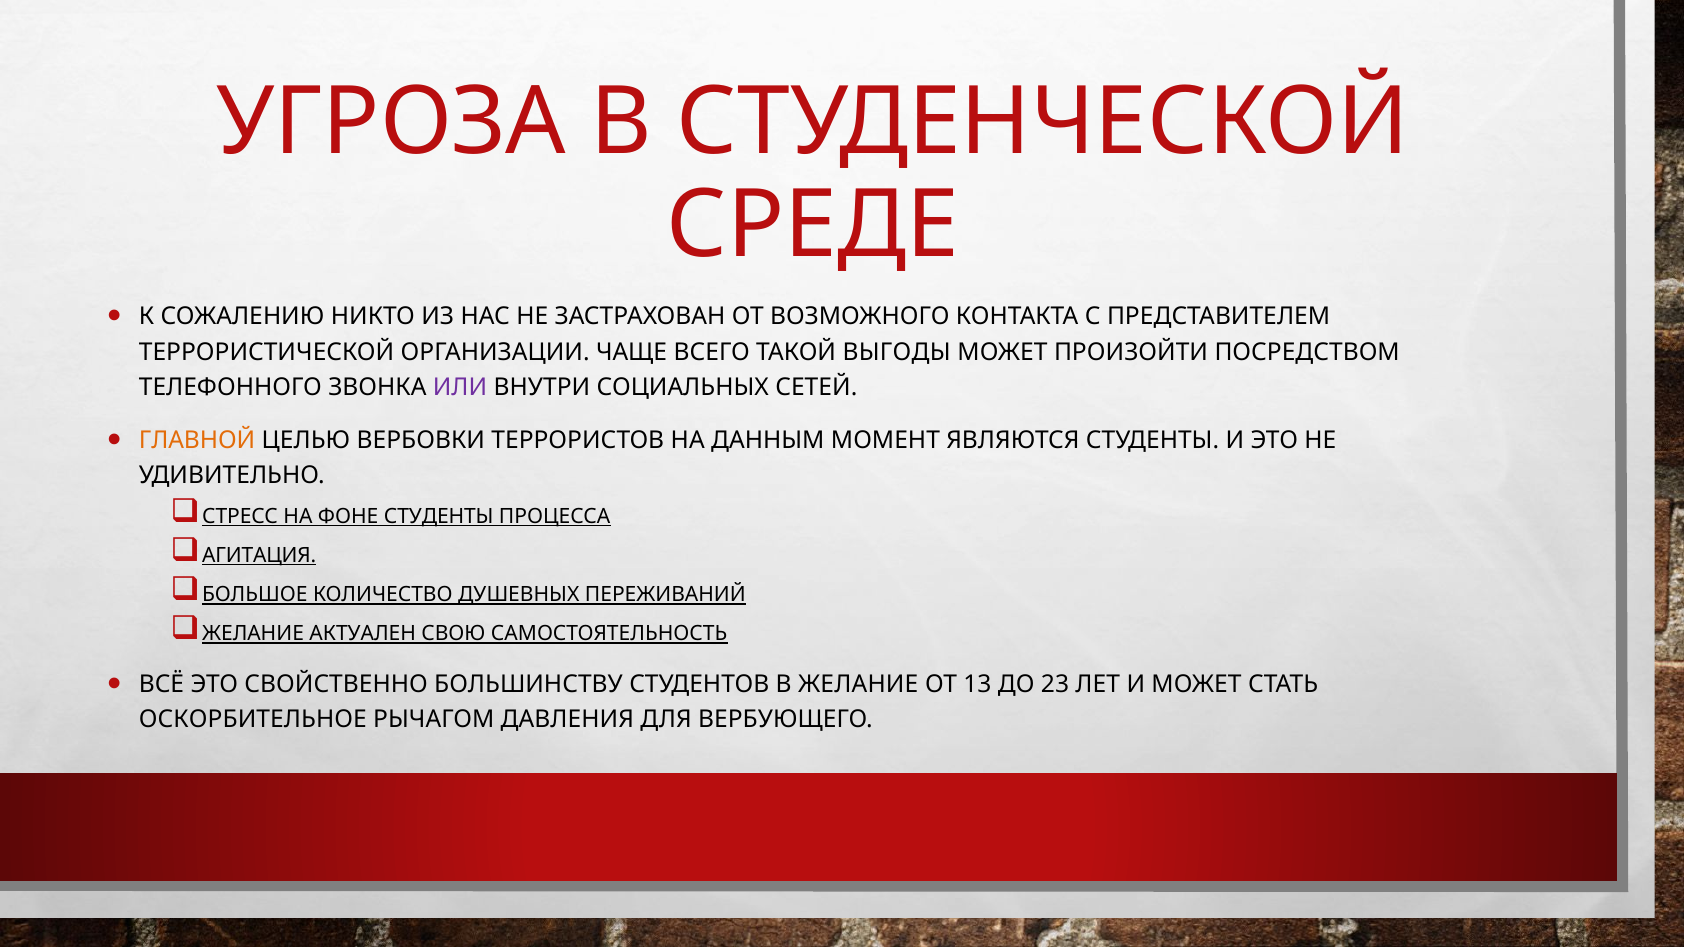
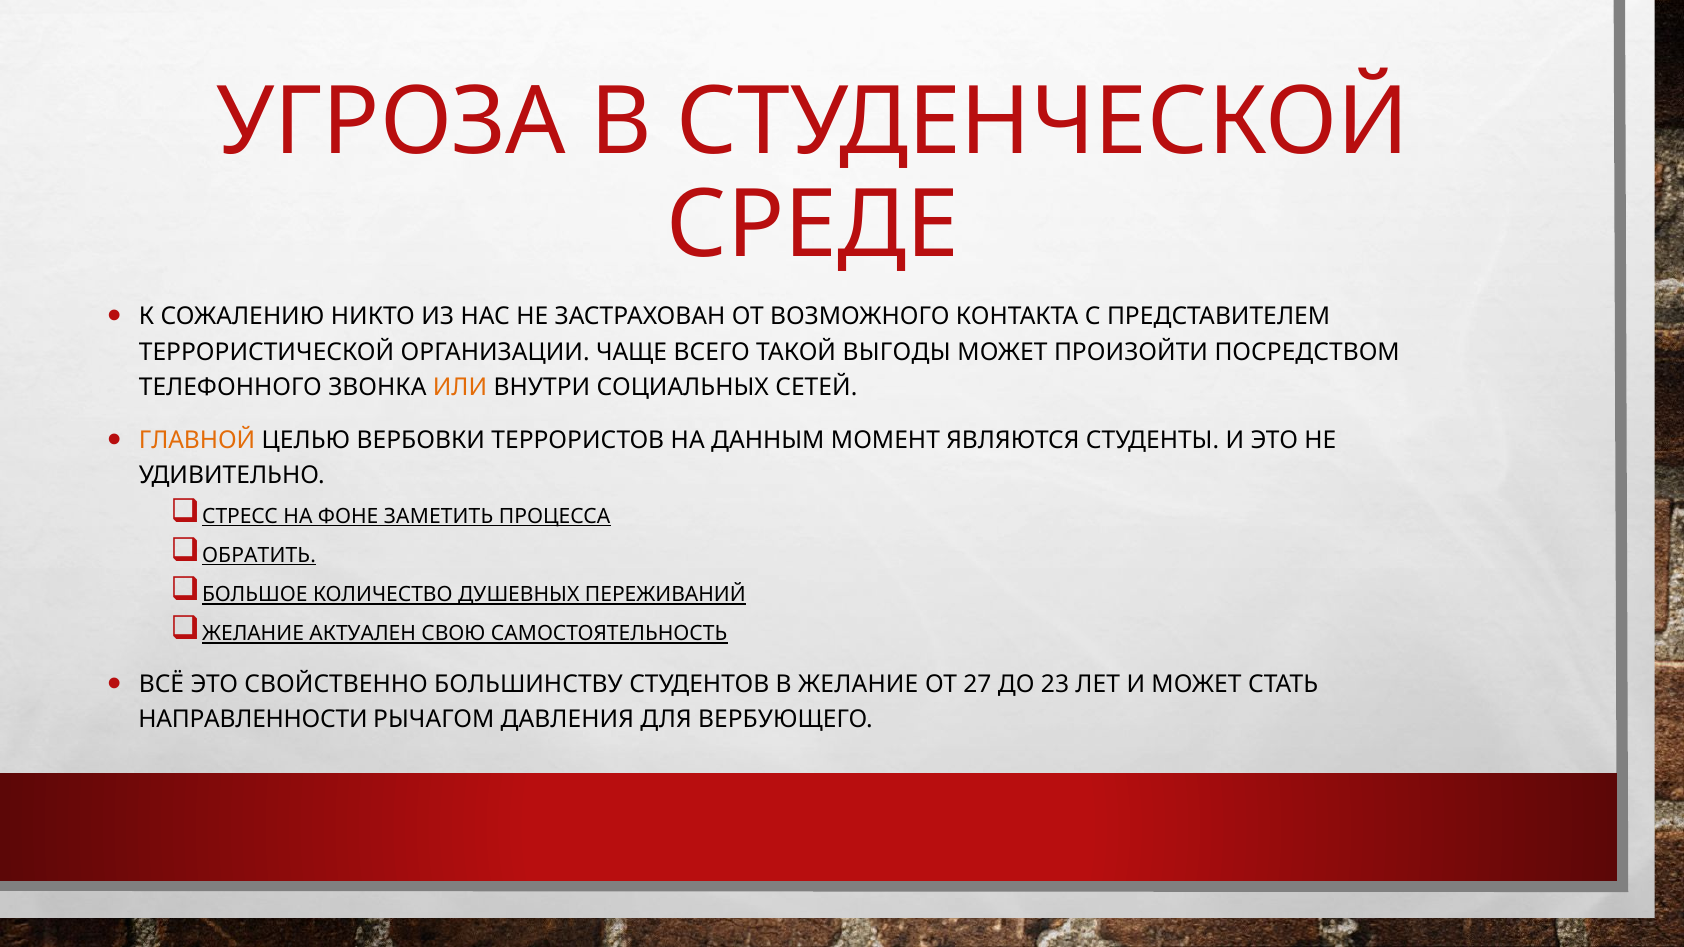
ИЛИ colour: purple -> orange (460, 387)
ФОНЕ СТУДЕНТЫ: СТУДЕНТЫ -> ЗАМЕТИТЬ (439, 517)
АГИТАЦИЯ: АГИТАЦИЯ -> ОБРАТИТЬ (259, 556)
13: 13 -> 27 (977, 685)
ОСКОРБИТЕЛЬНОЕ: ОСКОРБИТЕЛЬНОЕ -> НАПРАВЛЕННОСТИ (253, 720)
